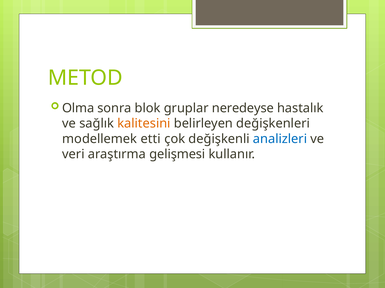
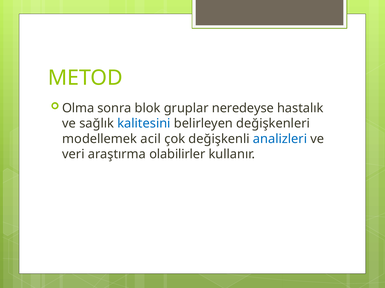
kalitesini colour: orange -> blue (144, 124)
etti: etti -> acil (151, 139)
gelişmesi: gelişmesi -> olabilirler (177, 155)
